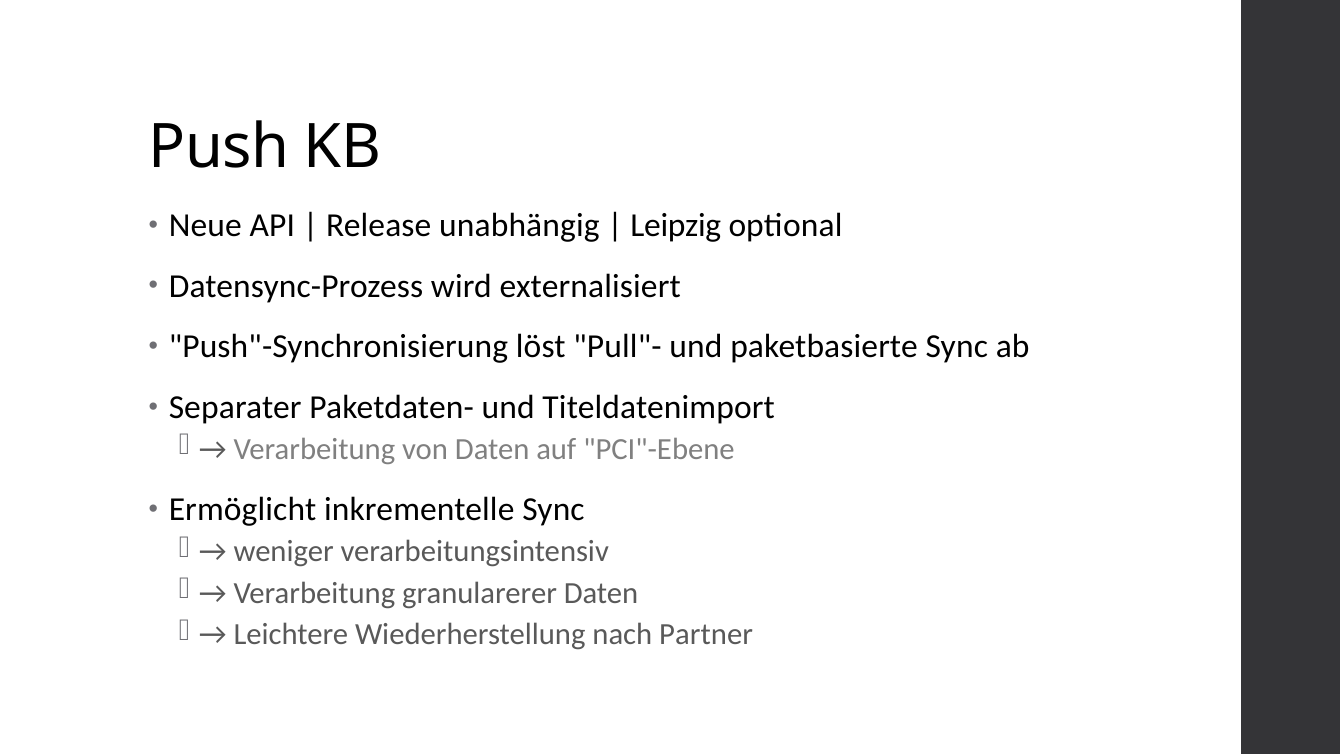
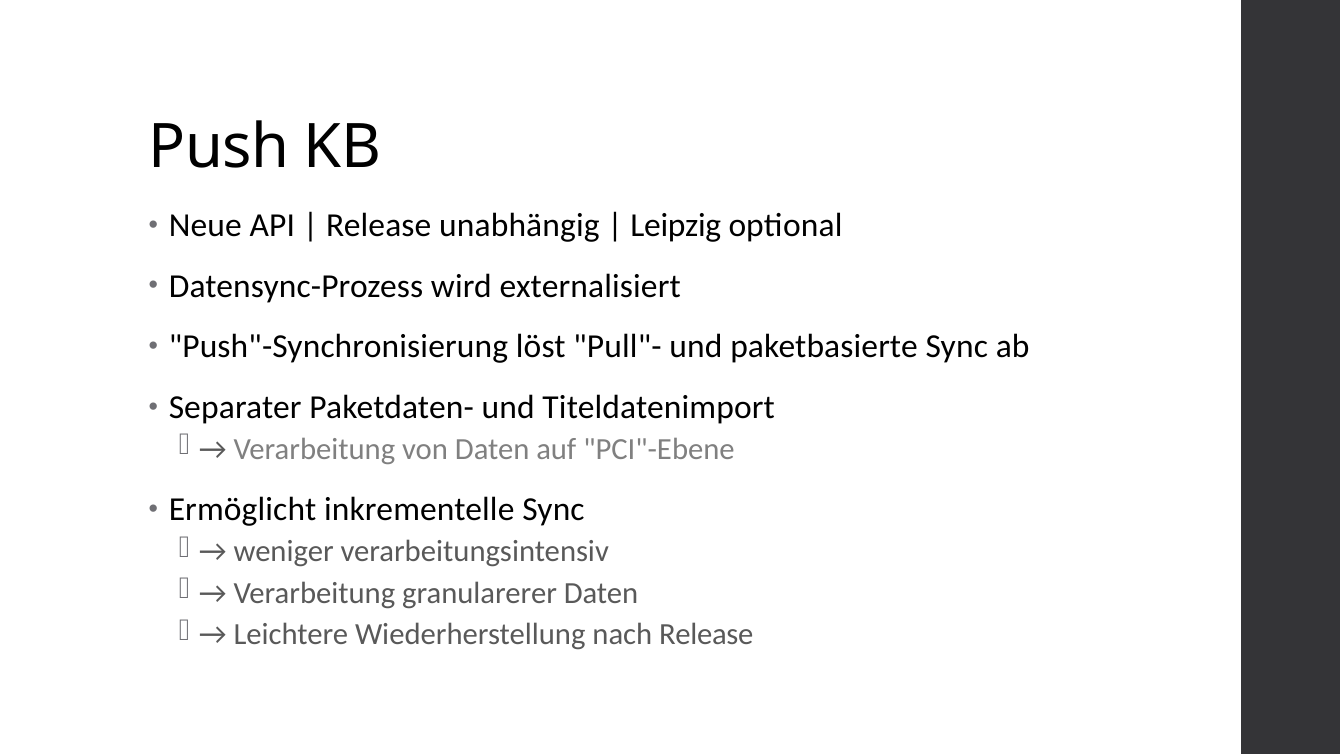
nach Partner: Partner -> Release (706, 634)
